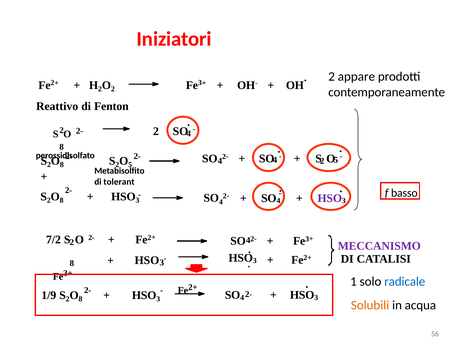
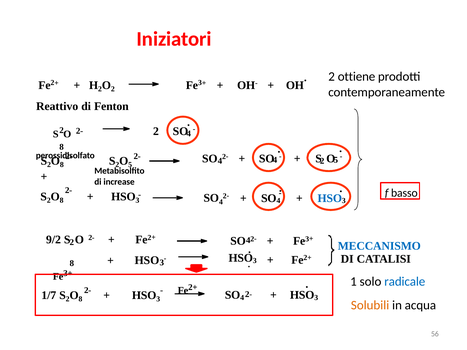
appare: appare -> ottiene (357, 77)
tolerant: tolerant -> increase (119, 182)
HSO colour: purple -> blue (330, 198)
7/2: 7/2 -> 9/2 (53, 240)
MECCANISMO colour: purple -> blue (379, 246)
1/9: 1/9 -> 1/7 (49, 295)
